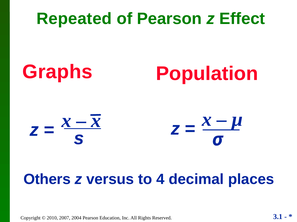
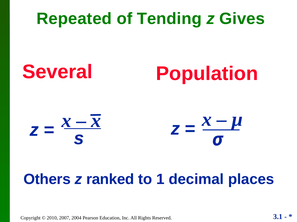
of Pearson: Pearson -> Tending (169, 19)
Effect: Effect -> Gives (242, 19)
Graphs: Graphs -> Several (57, 72)
versus: versus -> ranked (110, 180)
4: 4 -> 1 (160, 180)
